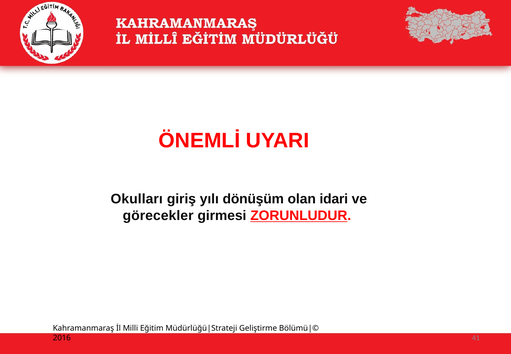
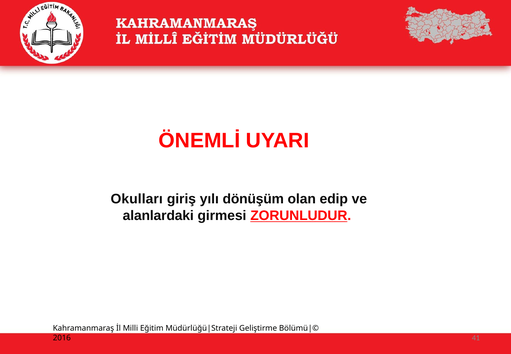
idari: idari -> edip (334, 199)
görecekler: görecekler -> alanlardaki (158, 215)
